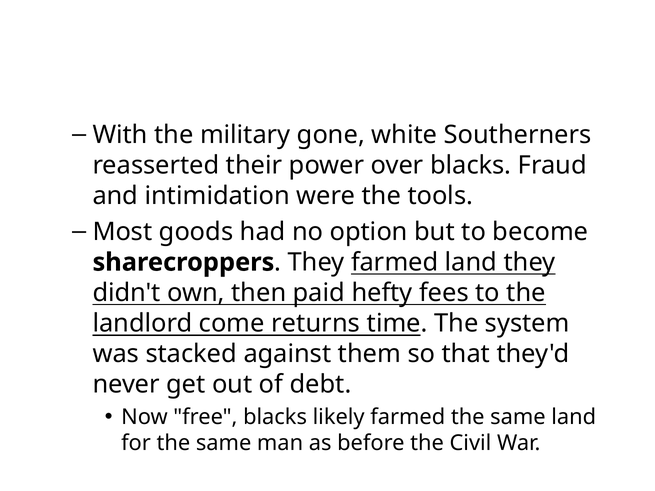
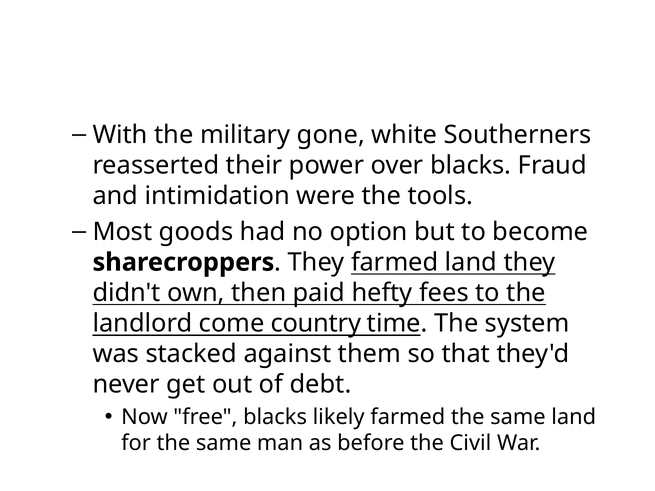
returns: returns -> country (316, 324)
